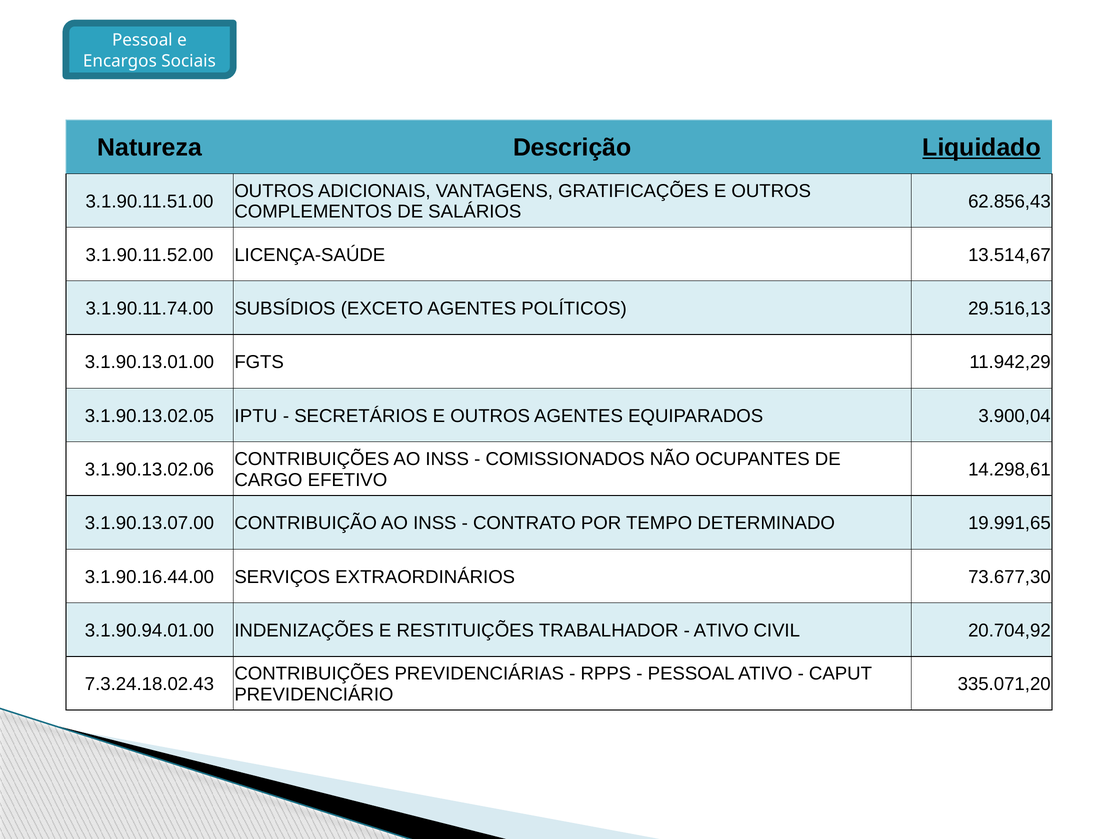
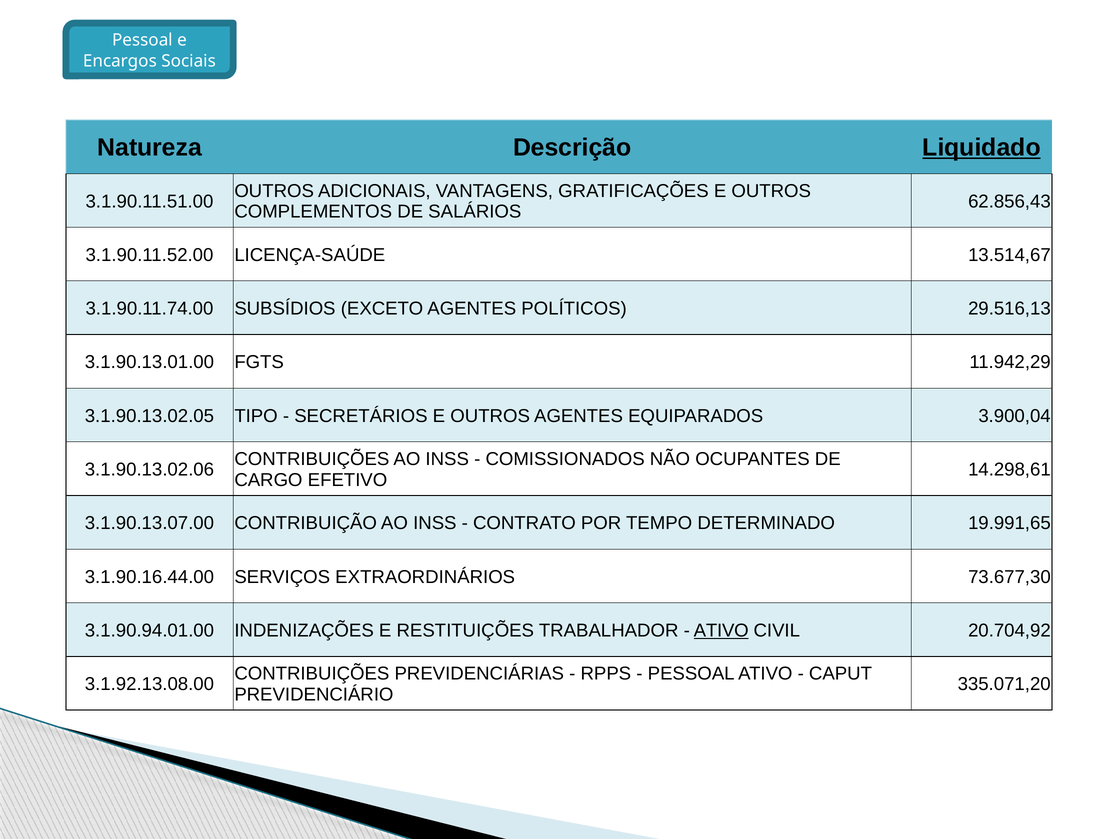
IPTU: IPTU -> TIPO (256, 416)
ATIVO underline: none -> present (721, 630)
7.3.24.18.02.43: 7.3.24.18.02.43 -> 3.1.92.13.08.00 (149, 684)
